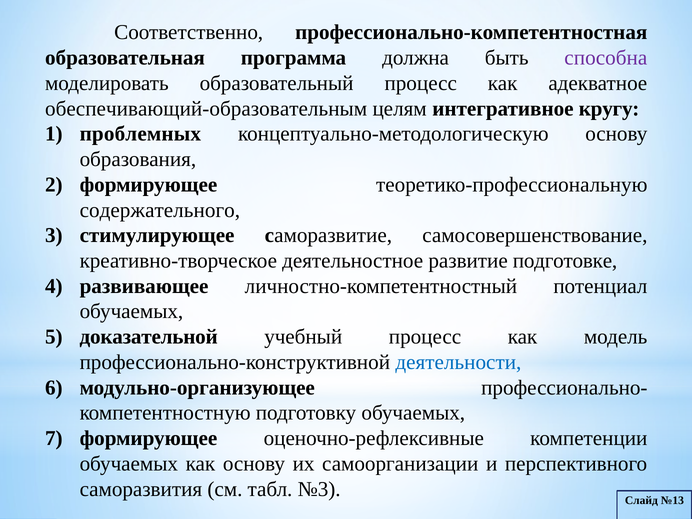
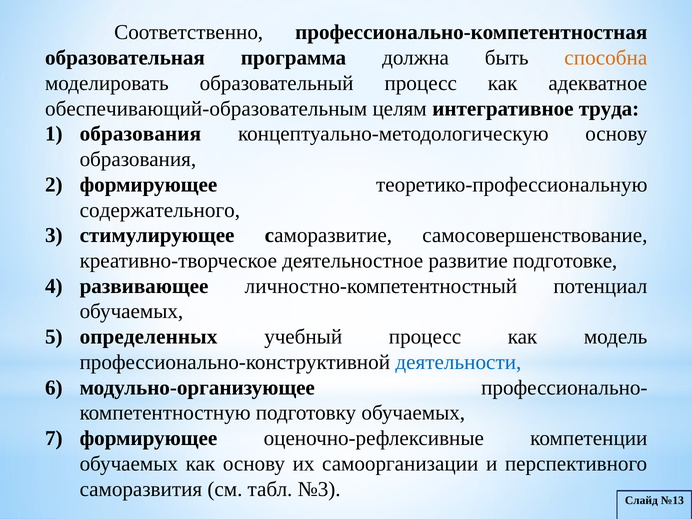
способна colour: purple -> orange (606, 58)
кругу: кругу -> труда (609, 109)
проблемных: проблемных -> образования (140, 134)
доказательной: доказательной -> определенных (149, 337)
